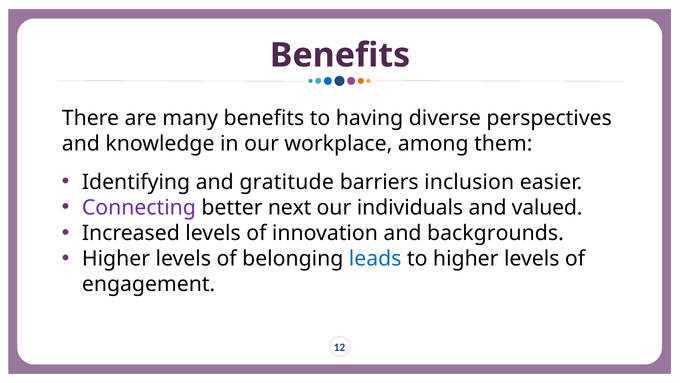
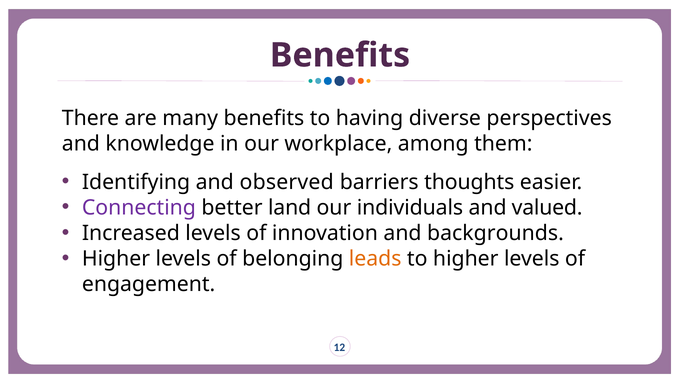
gratitude: gratitude -> observed (287, 182)
inclusion: inclusion -> thoughts (469, 182)
next: next -> land (290, 207)
leads colour: blue -> orange (375, 258)
